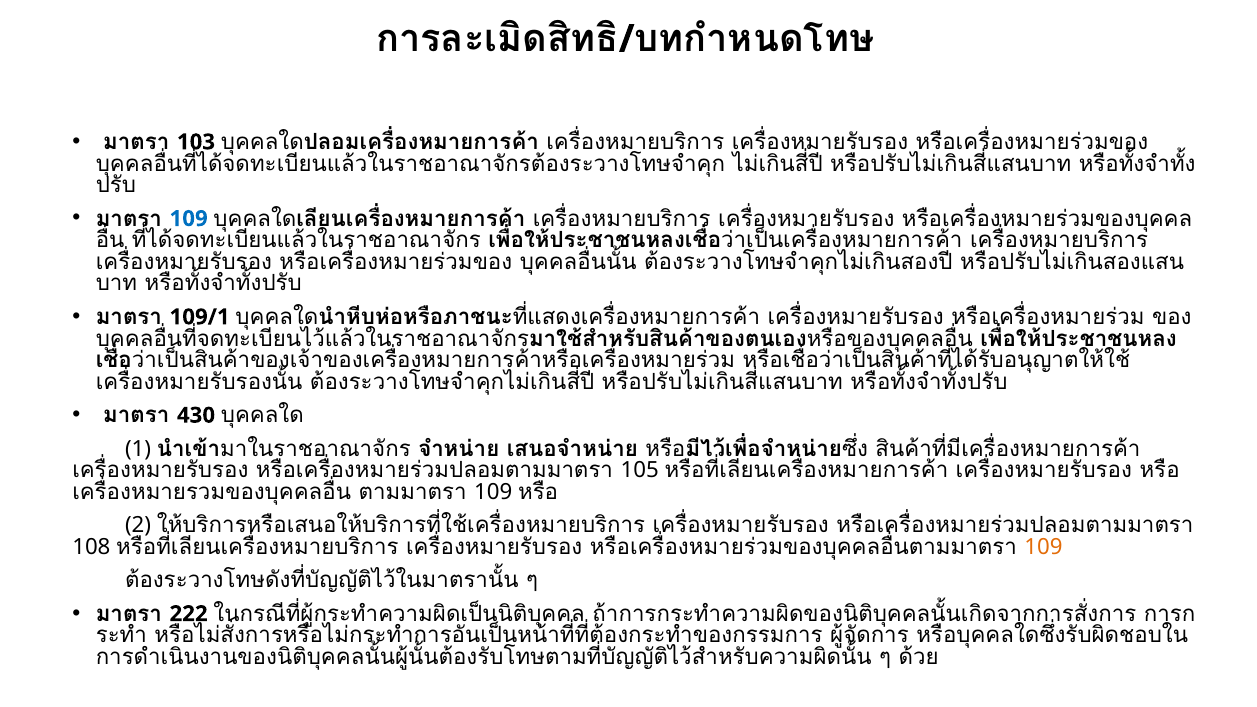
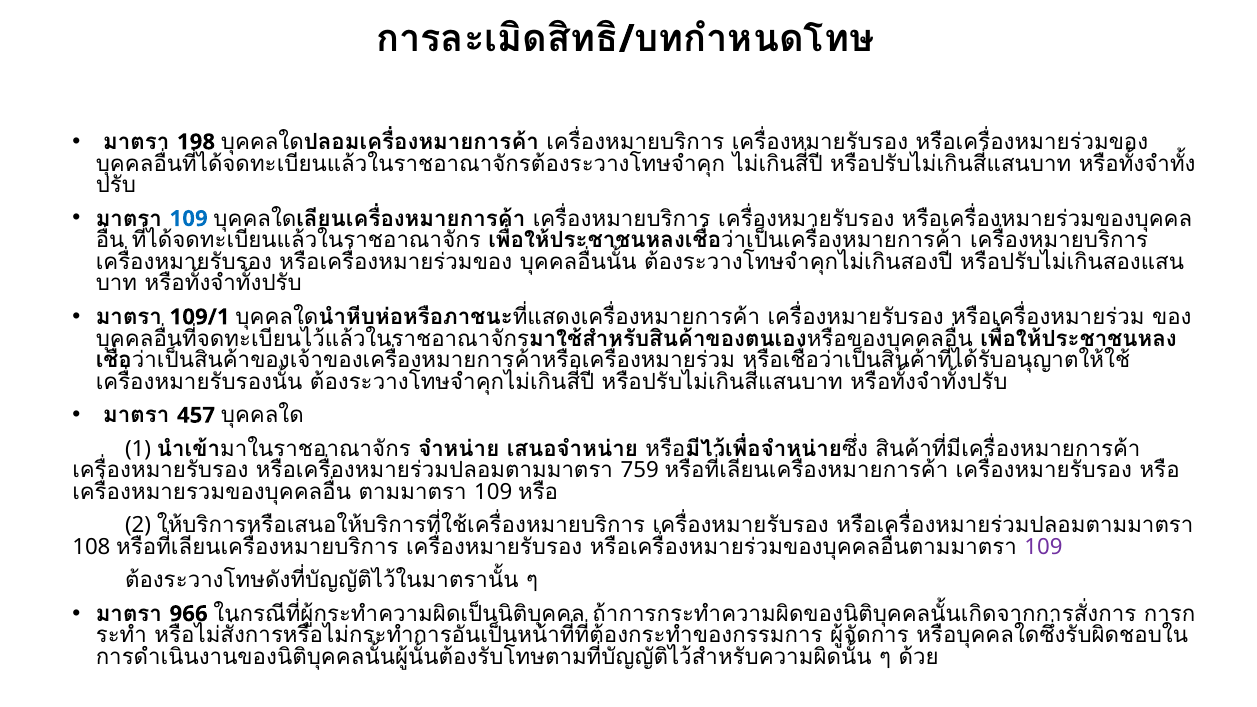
103: 103 -> 198 (196, 142)
430: 430 -> 457 (196, 415)
105: 105 -> 759 (640, 470)
109 colour: orange -> purple (1044, 547)
222: 222 -> 966 (189, 614)
